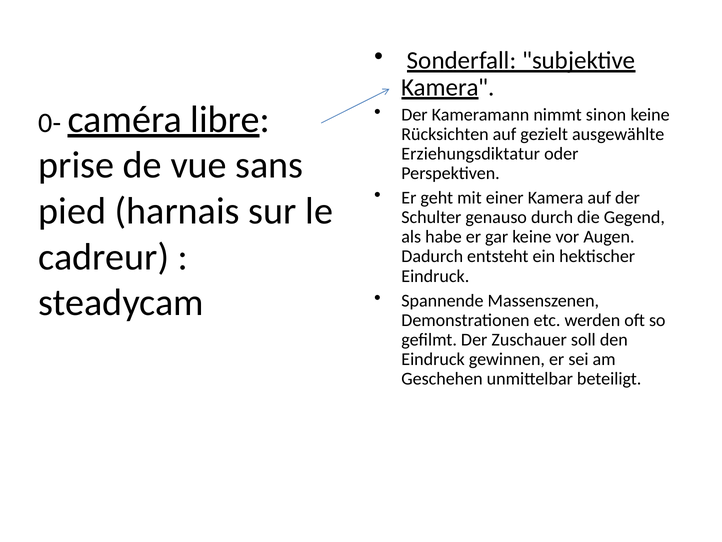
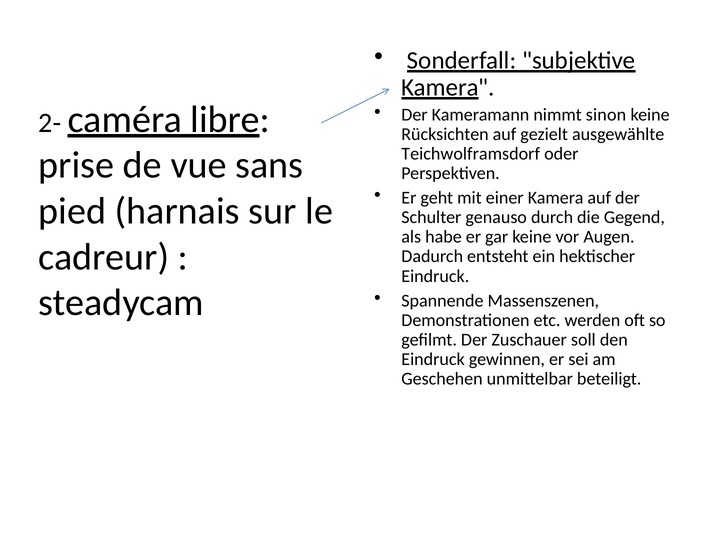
0-: 0- -> 2- (50, 123)
Erziehungsdiktatur: Erziehungsdiktatur -> Teichwolframsdorf (471, 154)
